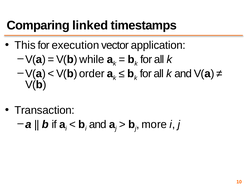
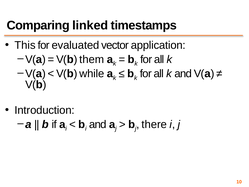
execution: execution -> evaluated (75, 45)
while: while -> them (92, 59)
order: order -> while (92, 74)
Transaction: Transaction -> Introduction (45, 110)
more: more -> there (154, 124)
